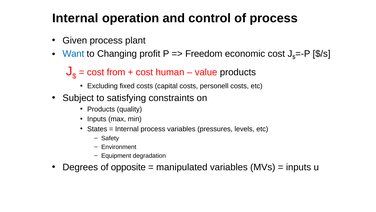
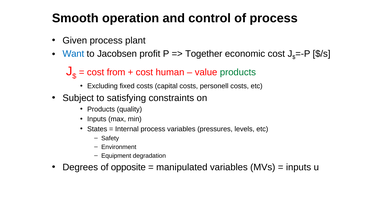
Internal: Internal -> Smooth (75, 18)
Changing: Changing -> Jacobsen (117, 54)
Freedom: Freedom -> Together (204, 54)
products colour: black -> green (238, 72)
